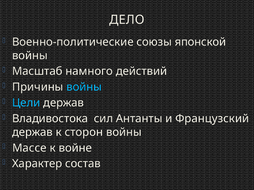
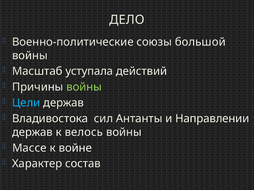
японской: японской -> большой (200, 42)
намного: намного -> уступала (89, 71)
войны colour: light blue -> light green (84, 87)
Французский: Французский -> Направлении (212, 119)
сторон: сторон -> велось (84, 132)
